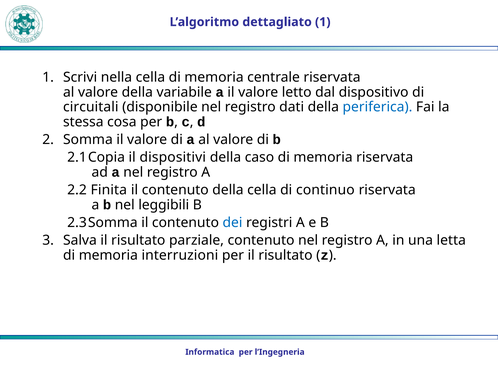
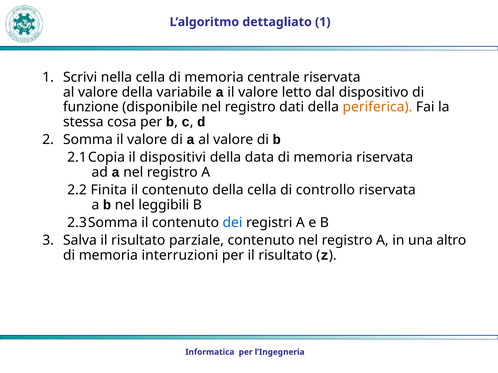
circuitali: circuitali -> funzione (91, 107)
periferica colour: blue -> orange (377, 107)
caso: caso -> data (259, 158)
continuo: continuo -> controllo (325, 190)
letta: letta -> altro (451, 241)
